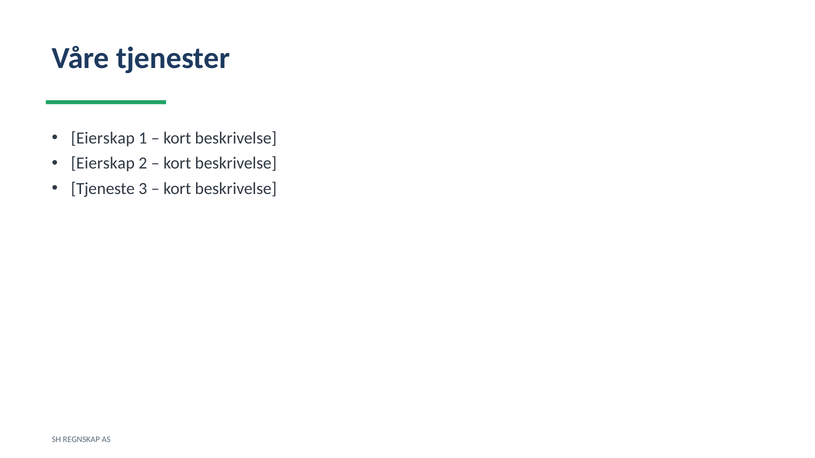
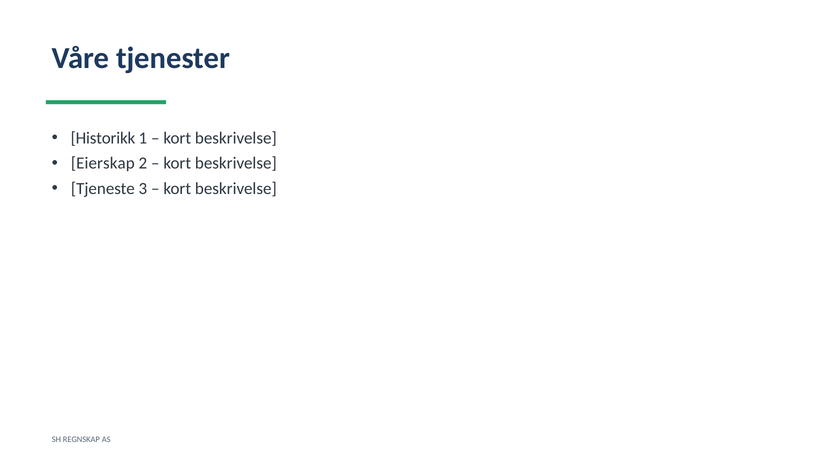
Eierskap: Eierskap -> Historikk (103, 138)
